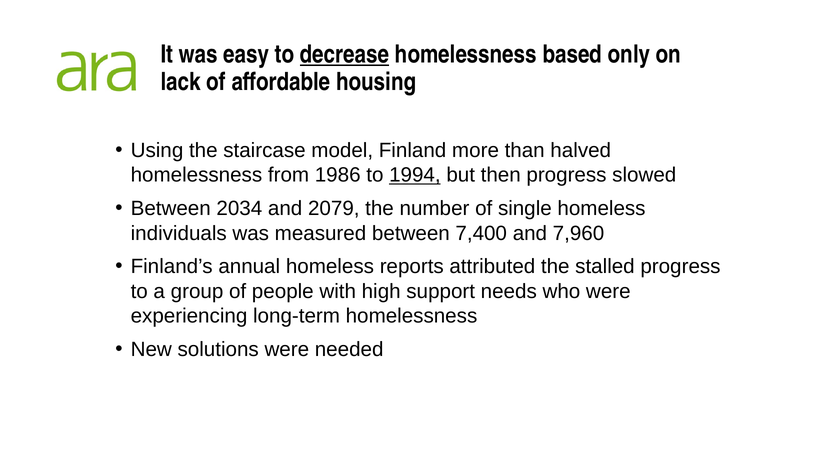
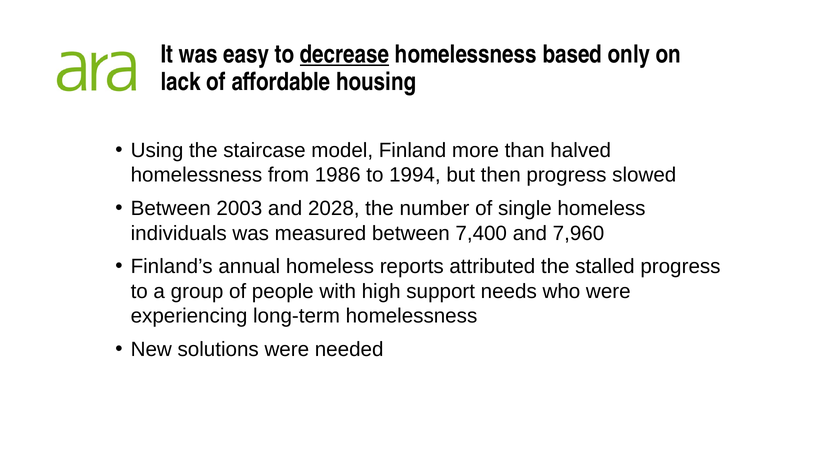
1994 underline: present -> none (415, 175)
2034: 2034 -> 2003 (239, 208)
2079: 2079 -> 2028 (334, 208)
